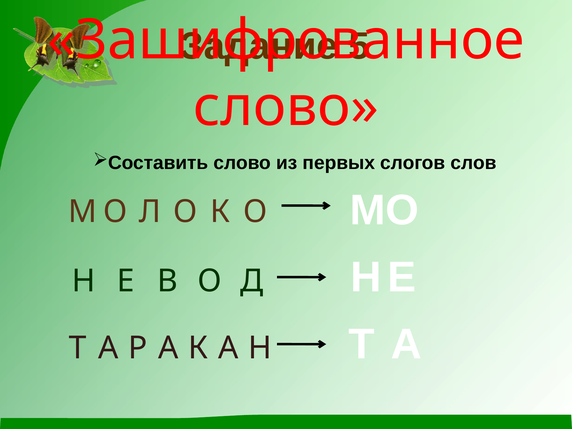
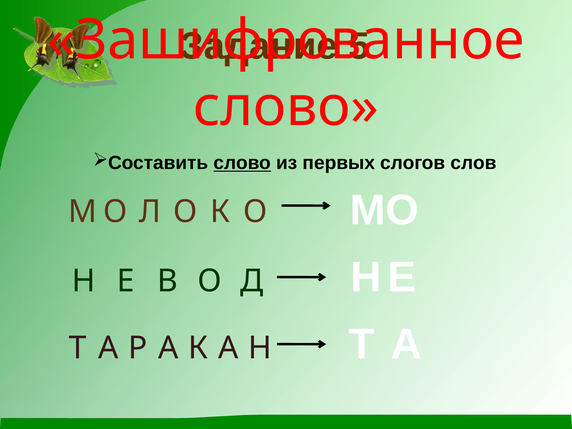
слово underline: none -> present (242, 163)
